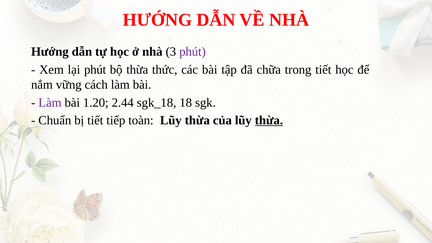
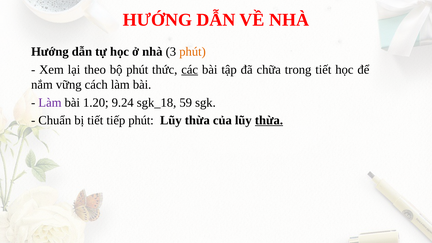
phút colour: purple -> orange (193, 52)
lại phút: phút -> theo (95, 70)
bộ thừa: thừa -> phút (137, 70)
các underline: none -> present (190, 70)
2.44: 2.44 -> 9.24 (123, 103)
18: 18 -> 59 (186, 103)
tiếp toàn: toàn -> phút (141, 120)
